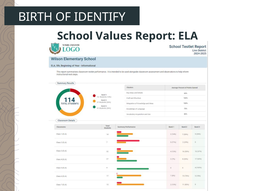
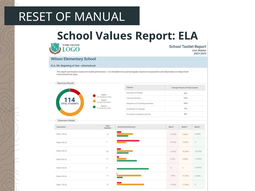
BIRTH: BIRTH -> RESET (35, 17)
IDENTIFY: IDENTIFY -> MANUAL (100, 17)
